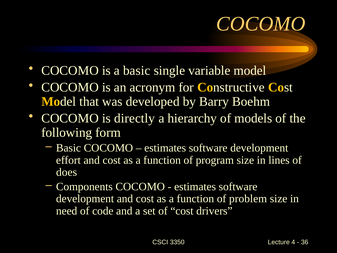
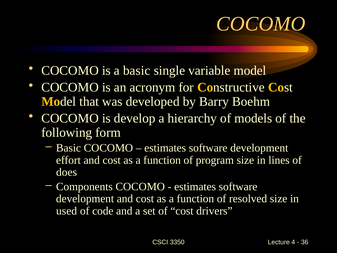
directly: directly -> develop (135, 118)
problem: problem -> resolved (248, 199)
need: need -> used (67, 211)
